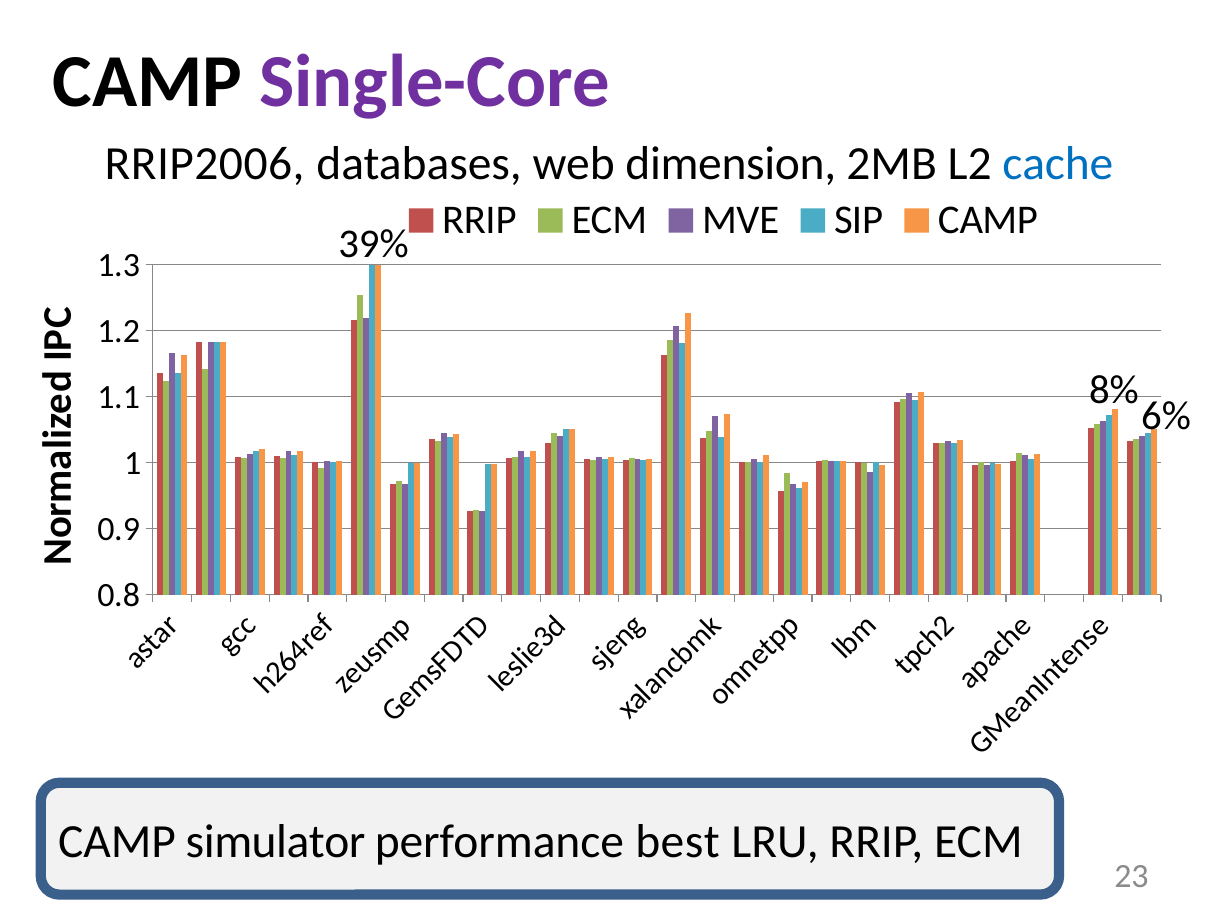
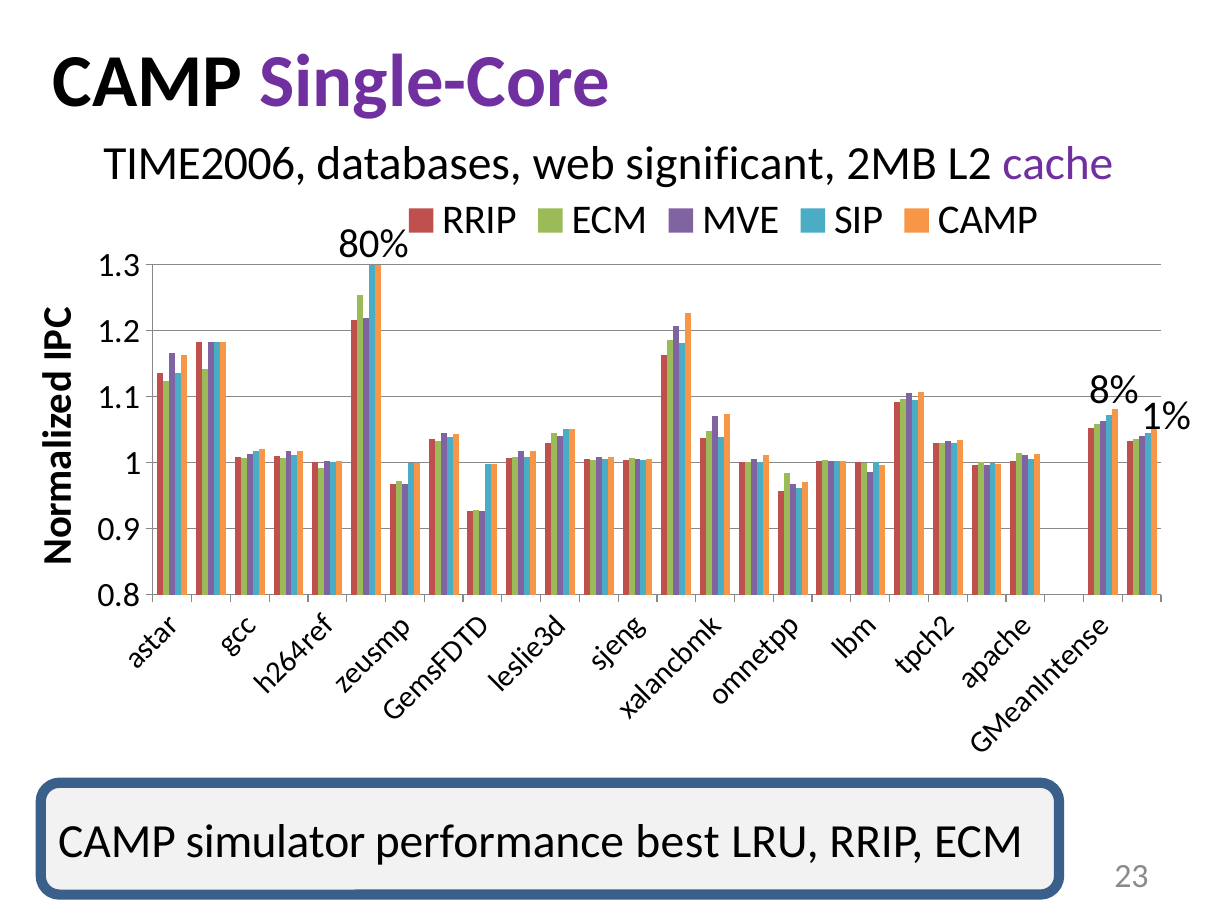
RRIP2006: RRIP2006 -> TIME2006 (205, 164)
dimension: dimension -> significant (731, 164)
cache colour: blue -> purple (1058, 164)
39%: 39% -> 80% (374, 244)
6%: 6% -> 1% (1166, 415)
